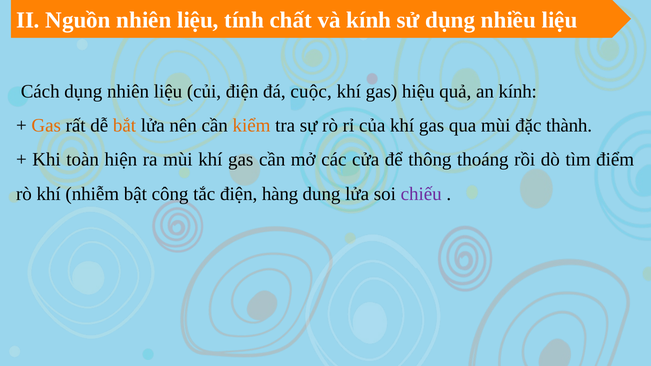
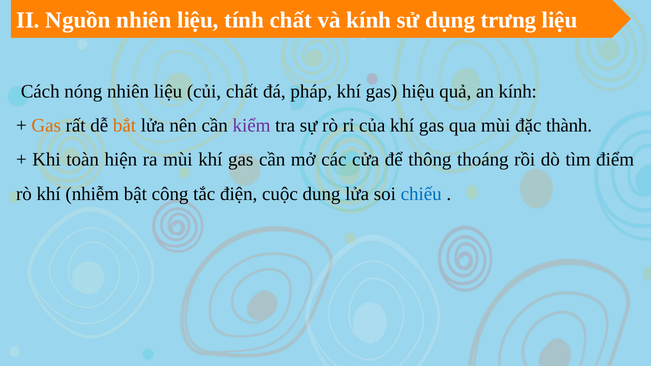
nhiều: nhiều -> trưng (509, 20)
Cách dụng: dụng -> nóng (83, 91)
củi điện: điện -> chất (242, 91)
cuộc: cuộc -> pháp (311, 91)
kiểm colour: orange -> purple (251, 126)
hàng: hàng -> cuộc (280, 194)
chiếu colour: purple -> blue (421, 194)
